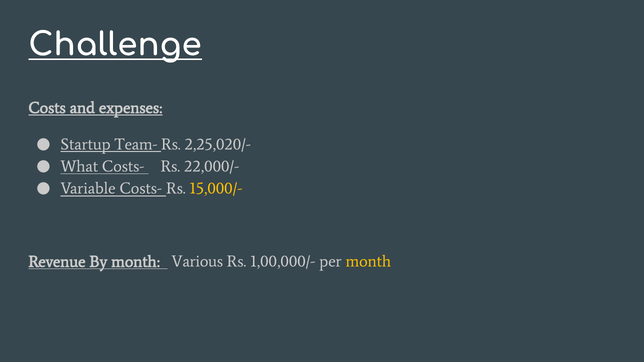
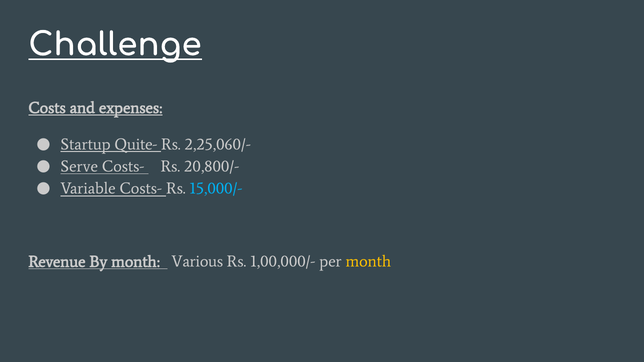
Team-: Team- -> Quite- (136, 144)
2,25,020/-: 2,25,020/- -> 2,25,060/- (218, 144)
What: What -> Serve (79, 167)
22,000/-: 22,000/- -> 20,800/- (212, 167)
15,000/- colour: yellow -> light blue (216, 189)
